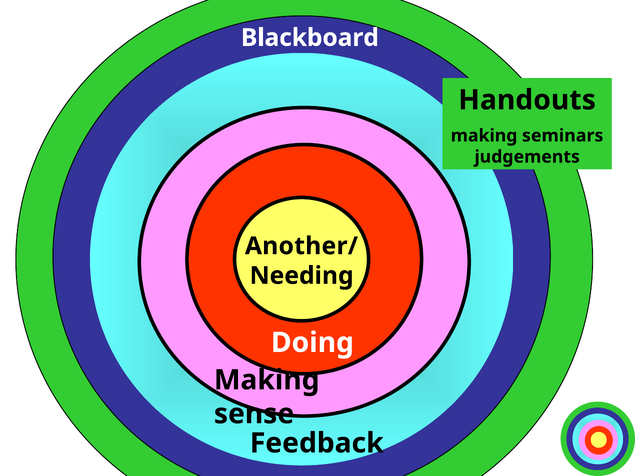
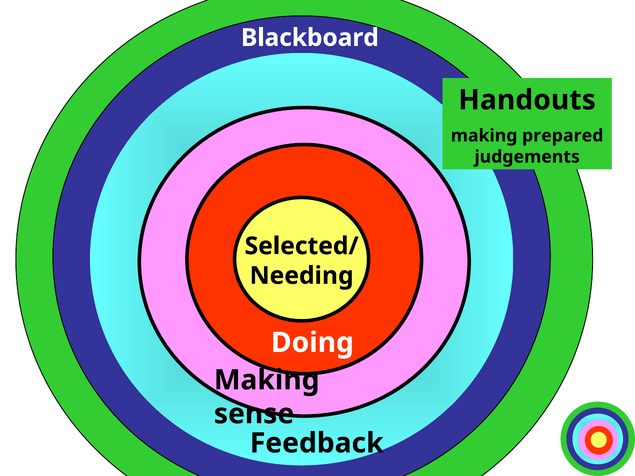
seminars: seminars -> prepared (563, 136)
Another/: Another/ -> Selected/ (302, 246)
